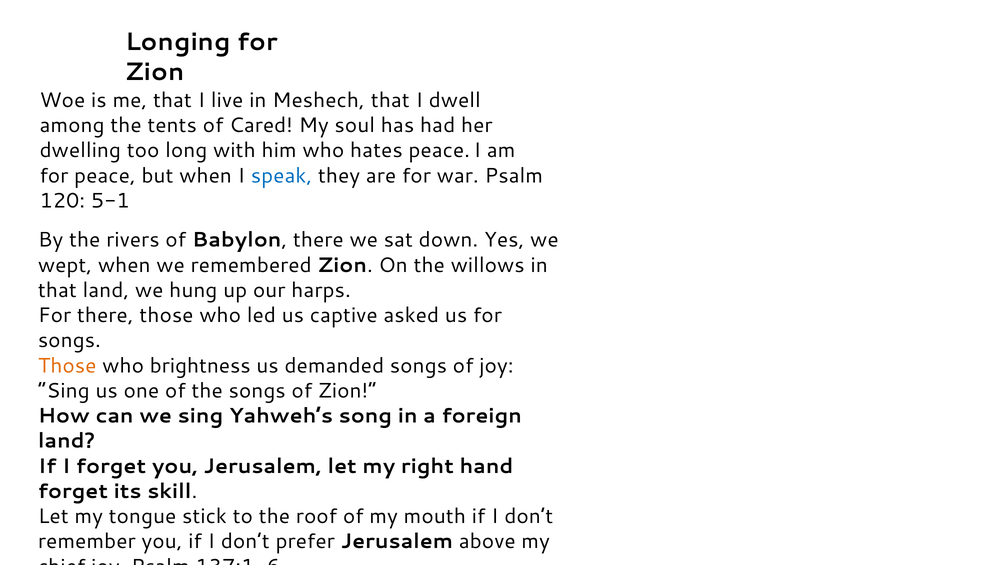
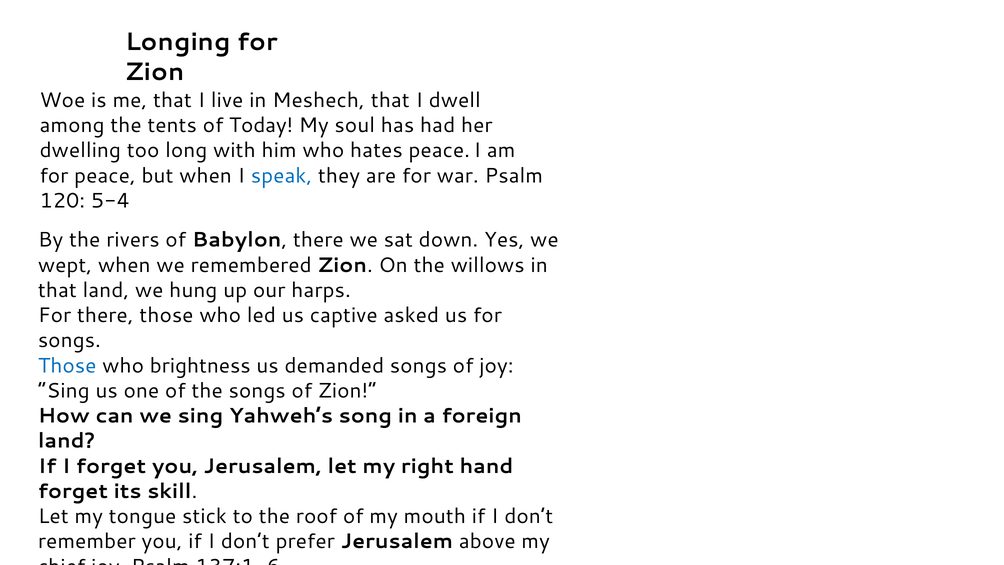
Cared: Cared -> Today (261, 125)
5-1: 5-1 -> 5-4 (110, 201)
Those colour: orange -> blue (67, 365)
